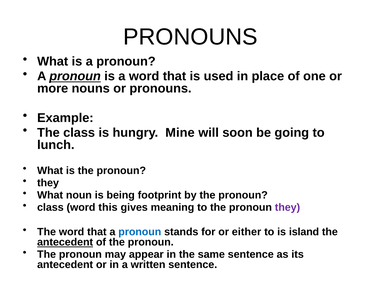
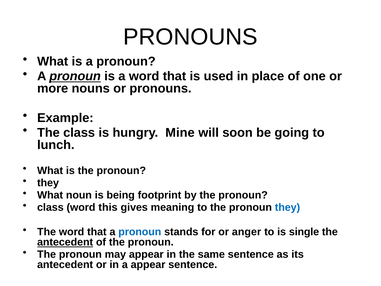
they colour: purple -> blue (287, 207)
either: either -> anger (247, 232)
island: island -> single (304, 232)
a written: written -> appear (148, 264)
